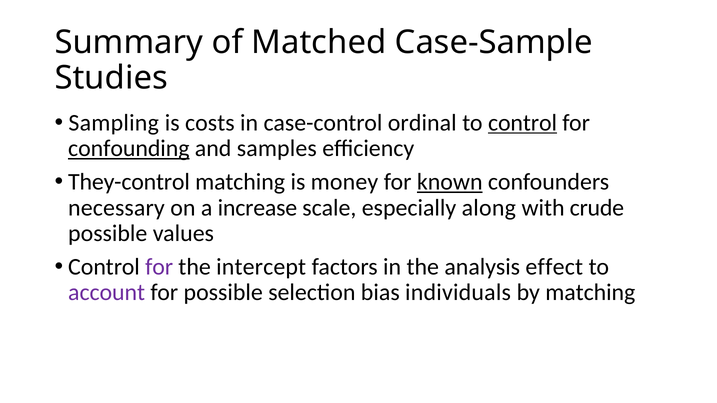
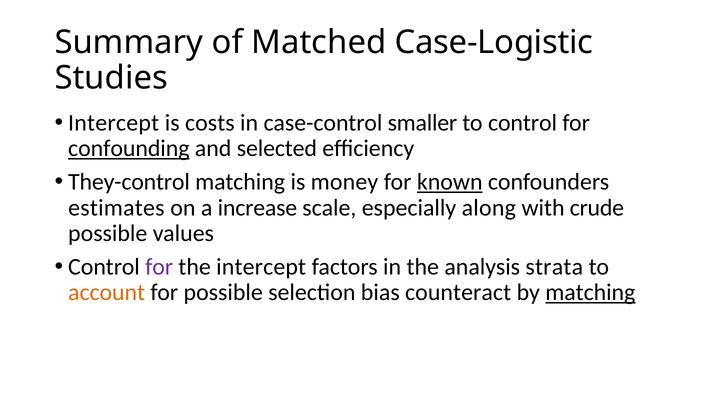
Case-Sample: Case-Sample -> Case-Logistic (494, 42)
Sampling: Sampling -> Intercept (114, 123)
ordinal: ordinal -> smaller (422, 123)
control underline: present -> none (523, 123)
samples: samples -> selected (277, 149)
necessary: necessary -> estimates (116, 208)
effect: effect -> strata (554, 267)
account colour: purple -> orange (107, 293)
individuals: individuals -> counteract (458, 293)
matching underline: none -> present (590, 293)
